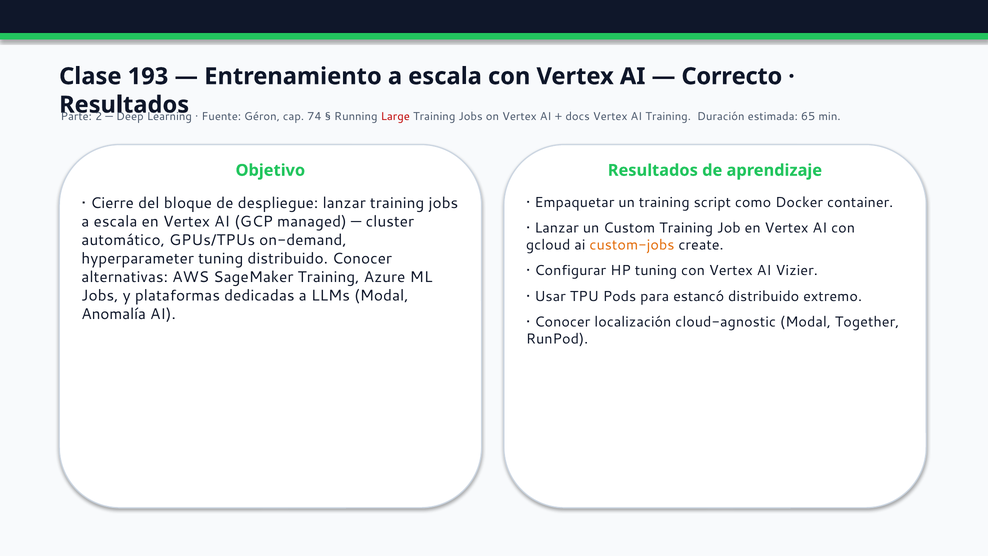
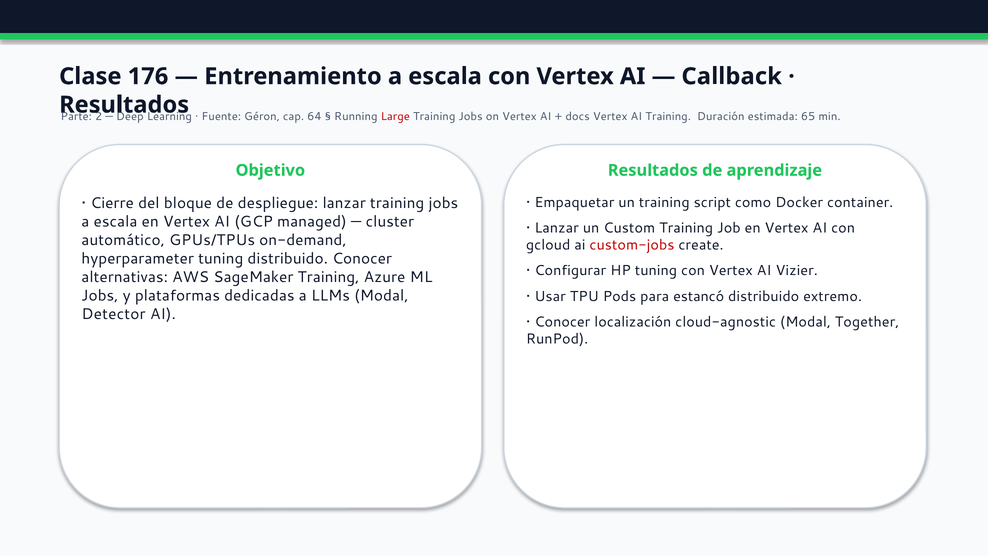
193: 193 -> 176 (148, 76)
Correcto: Correcto -> Callback (732, 76)
74: 74 -> 64 (314, 116)
custom-jobs colour: orange -> red (632, 245)
Anomalía: Anomalía -> Detector (114, 314)
